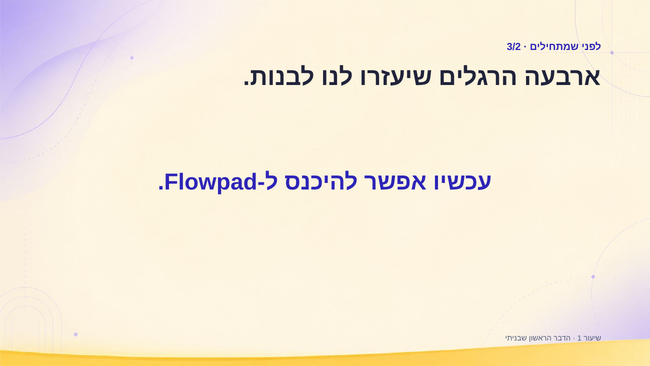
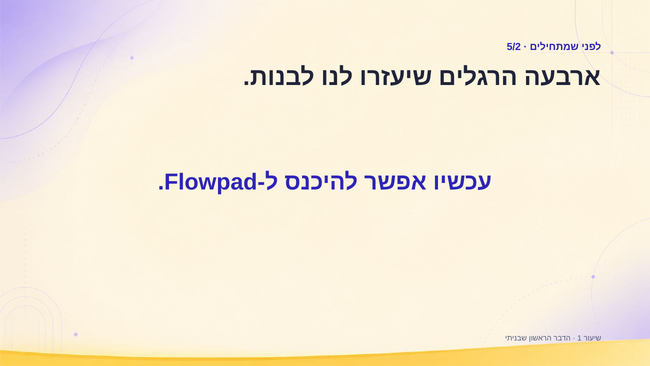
3/2: 3/2 -> 5/2 (514, 47)
